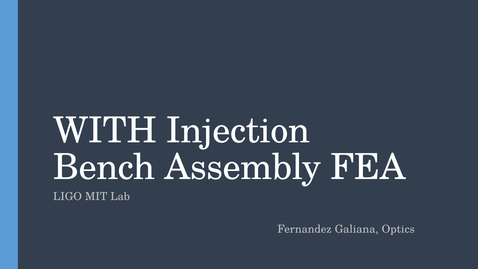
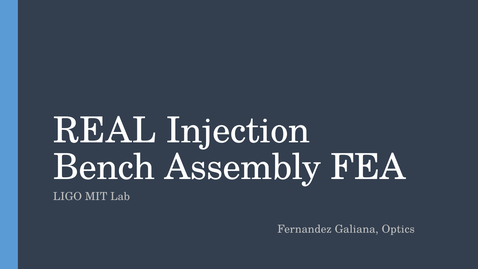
WITH: WITH -> REAL (105, 131)
